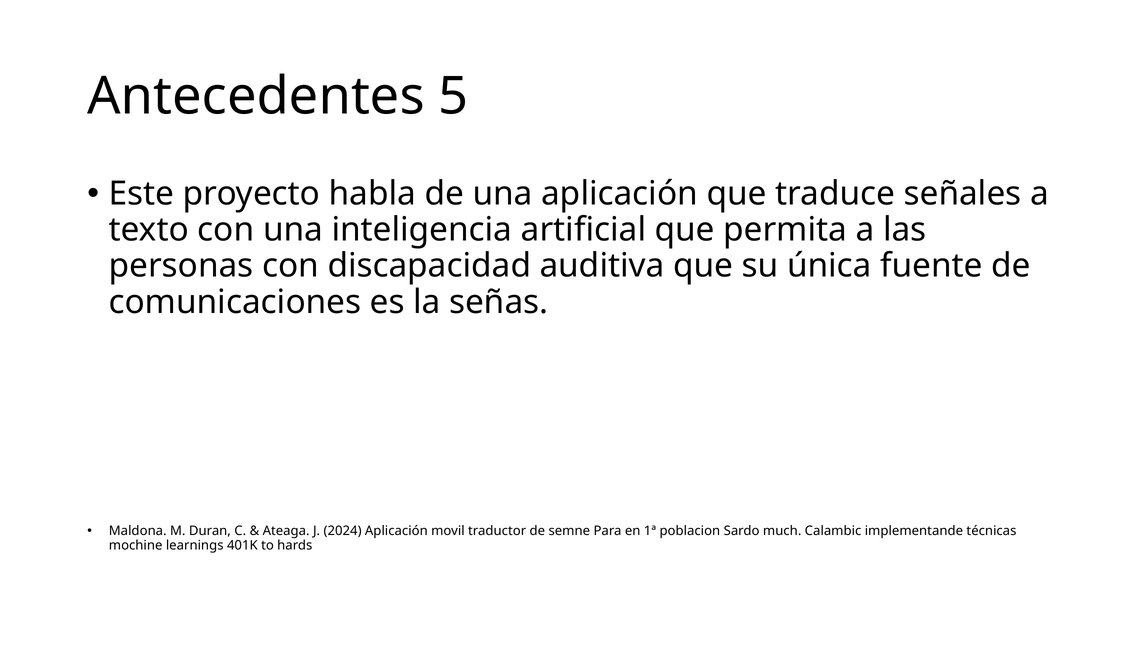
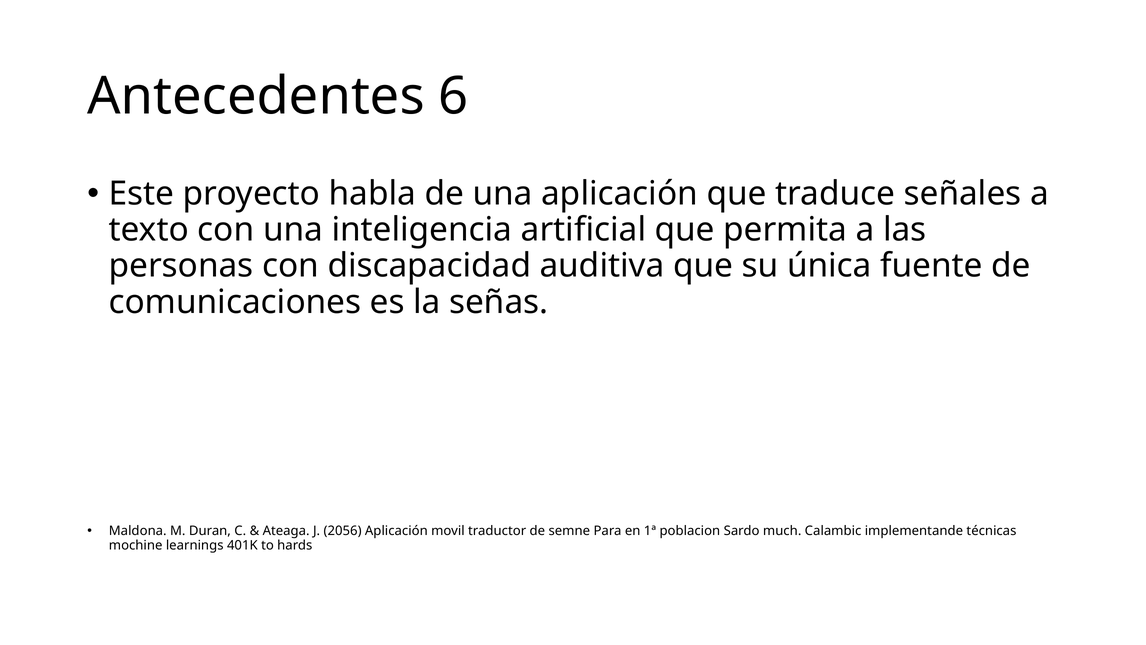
5: 5 -> 6 (453, 96)
2024: 2024 -> 2056 (343, 531)
